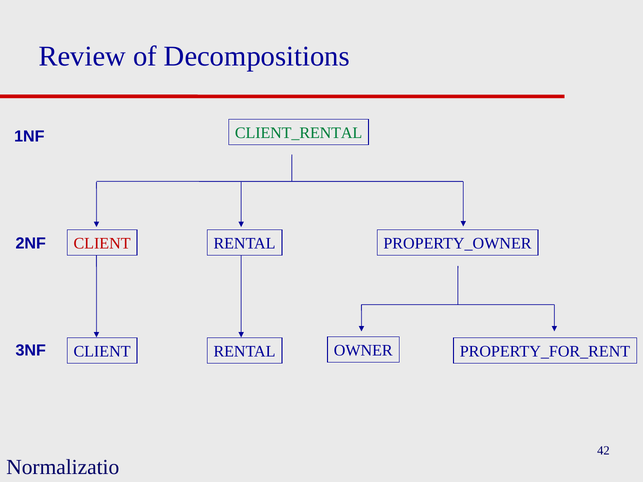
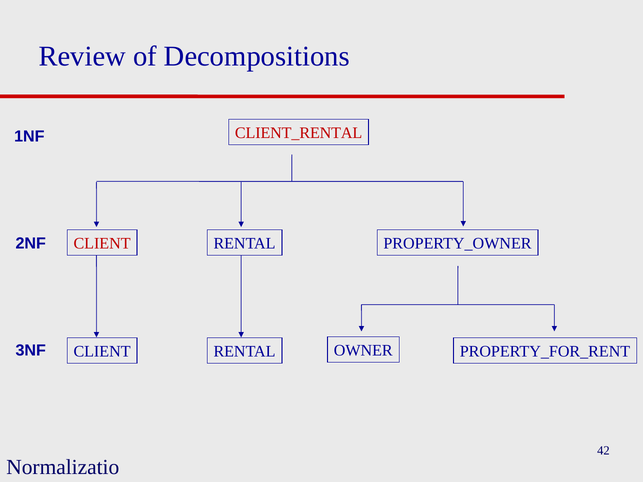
CLIENT_RENTAL colour: green -> red (299, 133)
